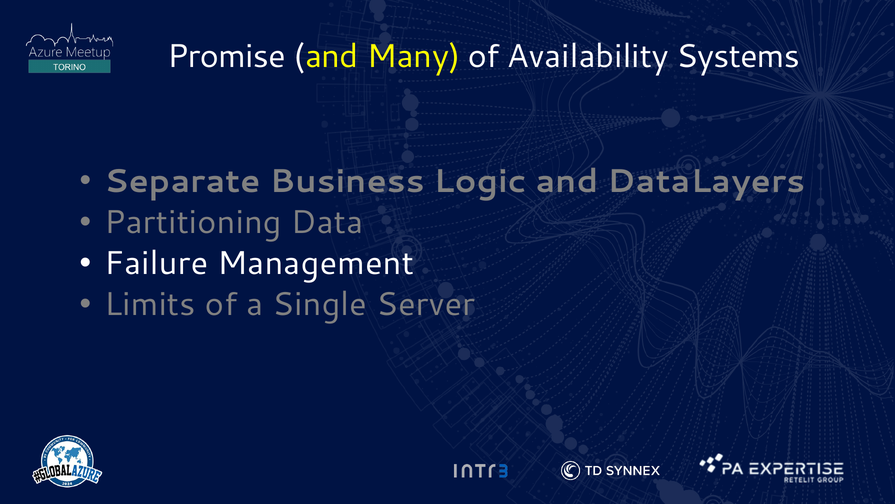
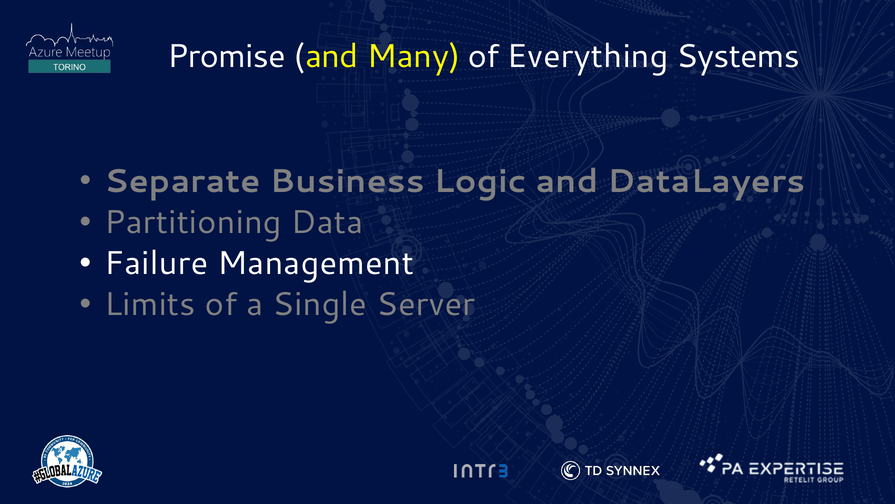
Availability: Availability -> Everything (588, 56)
